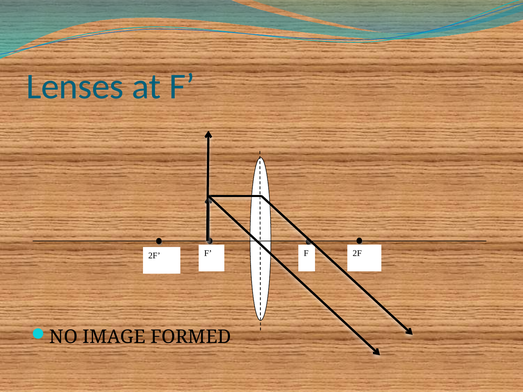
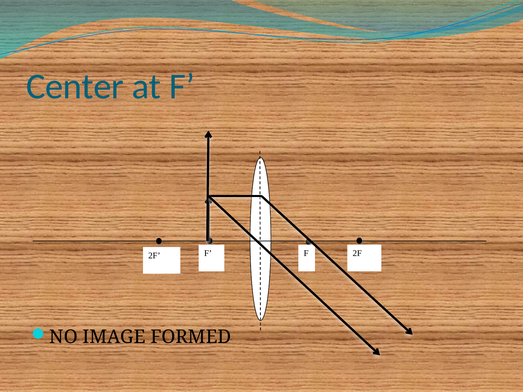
Lenses: Lenses -> Center (75, 86)
